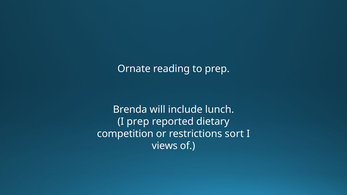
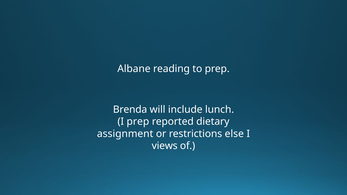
Ornate: Ornate -> Albane (134, 69)
competition: competition -> assignment (125, 134)
sort: sort -> else (234, 134)
